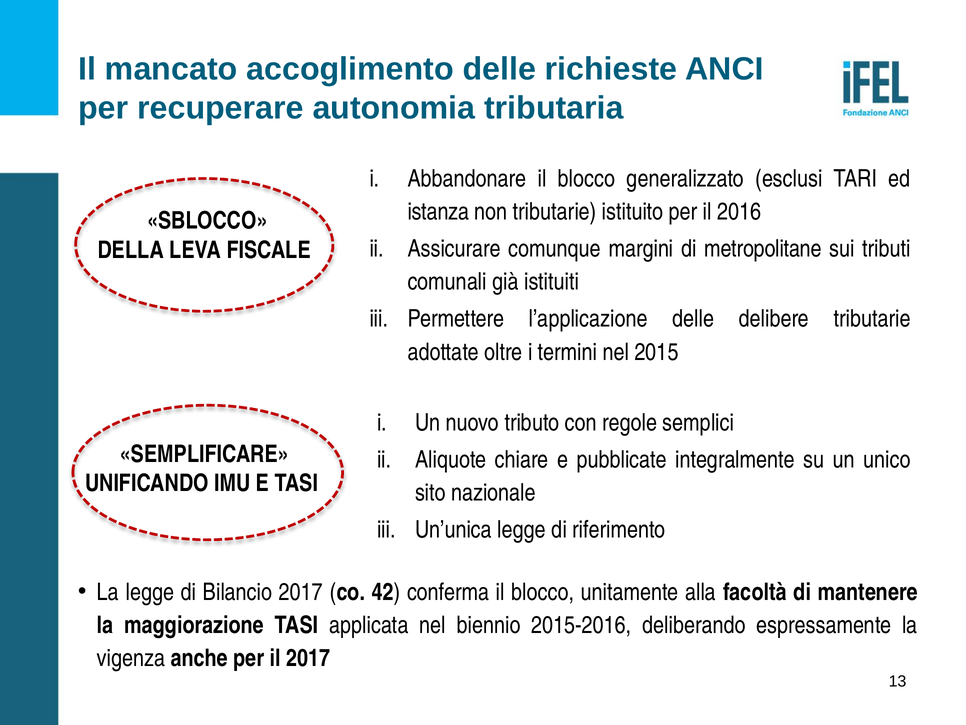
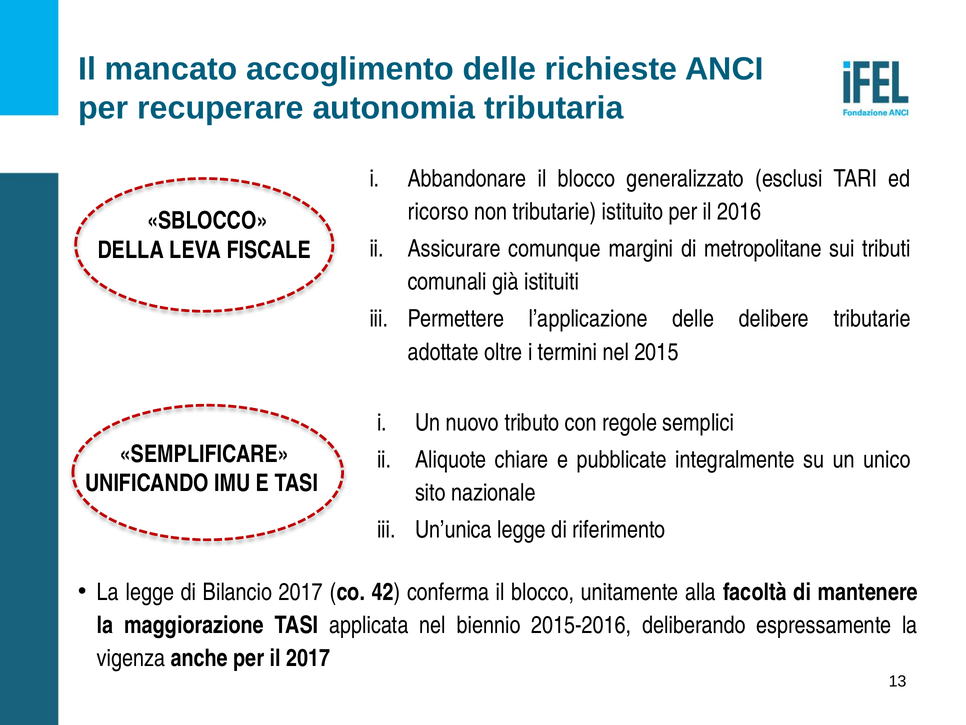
istanza: istanza -> ricorso (438, 212)
